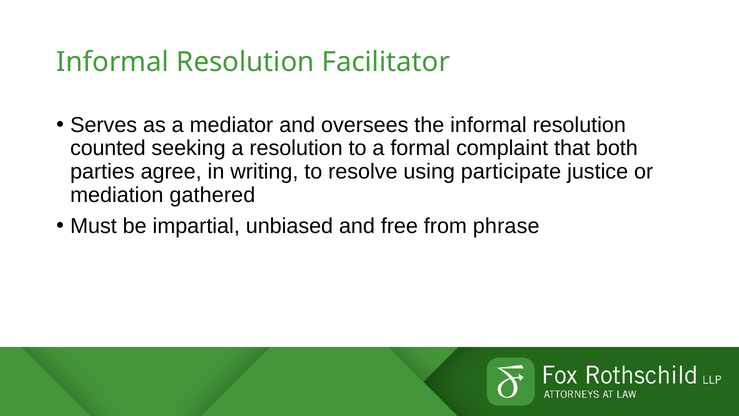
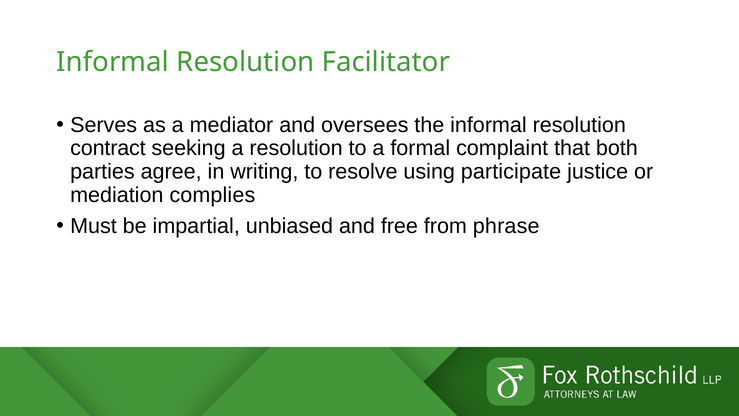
counted: counted -> contract (108, 148)
gathered: gathered -> complies (212, 195)
